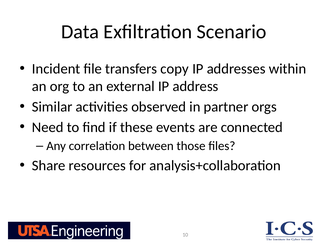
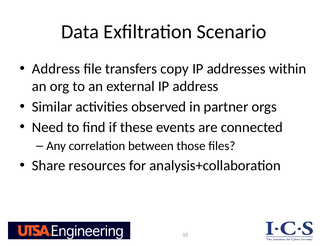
Incident: Incident -> Address (56, 69)
